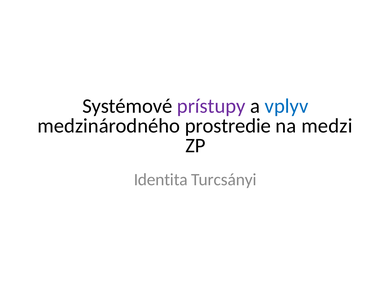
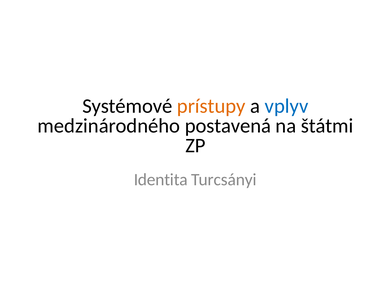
prístupy colour: purple -> orange (211, 106)
prostredie: prostredie -> postavená (228, 126)
medzi: medzi -> štátmi (327, 126)
